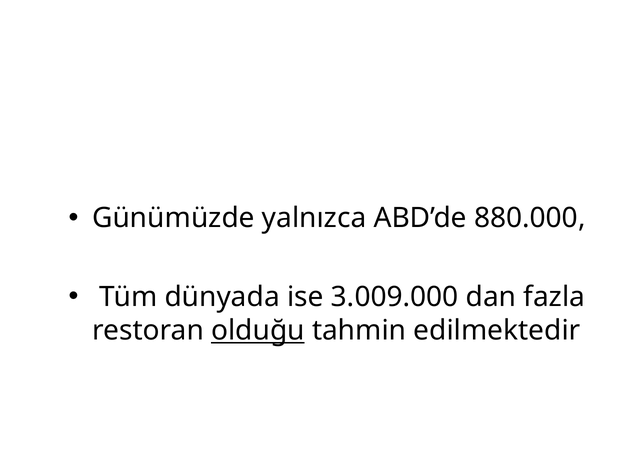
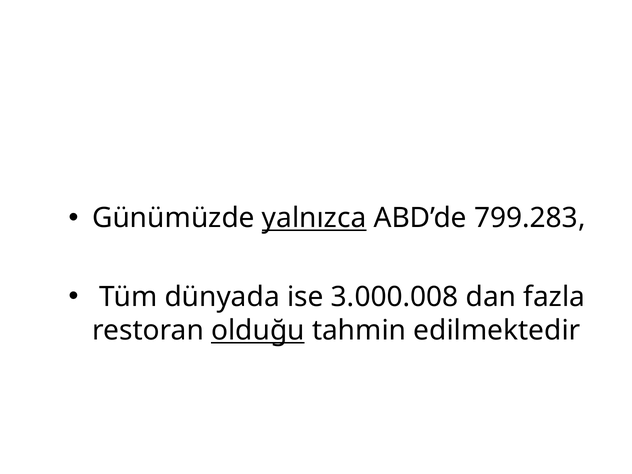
yalnızca underline: none -> present (314, 218)
880.000: 880.000 -> 799.283 (530, 218)
3.009.000: 3.009.000 -> 3.000.008 (395, 297)
